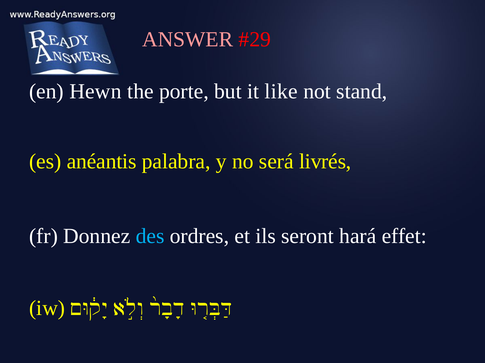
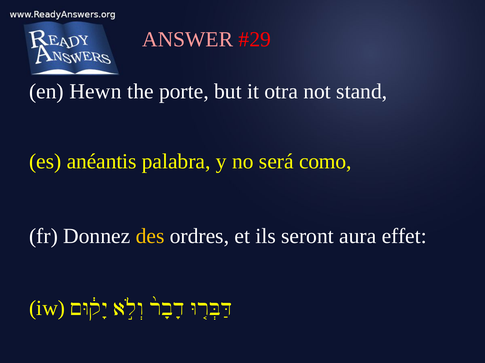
like: like -> otra (281, 92)
livrés: livrés -> como (325, 162)
des colour: light blue -> yellow (150, 237)
hará: hará -> aura (358, 237)
